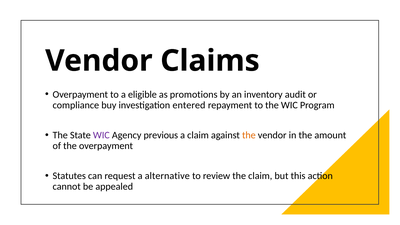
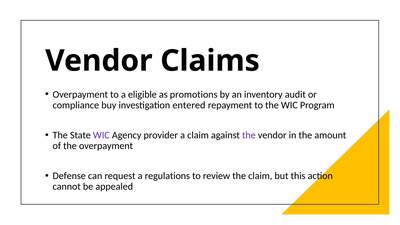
previous: previous -> provider (161, 135)
the colour: orange -> purple (249, 135)
Statutes: Statutes -> Defense (69, 176)
alternative: alternative -> regulations (167, 176)
